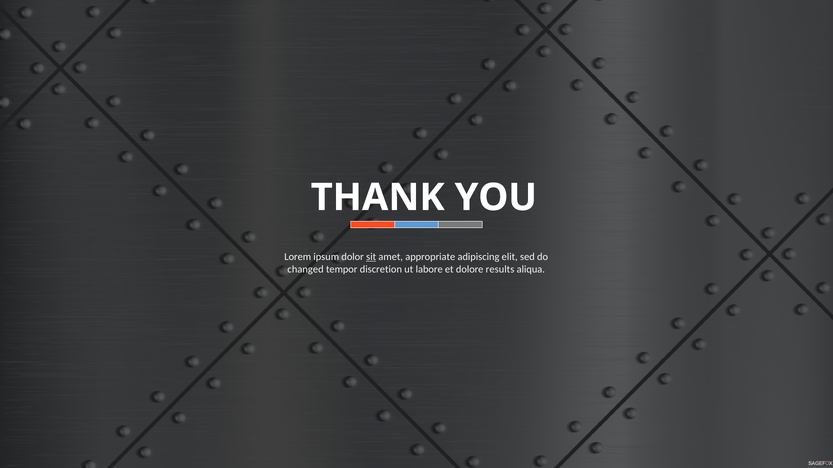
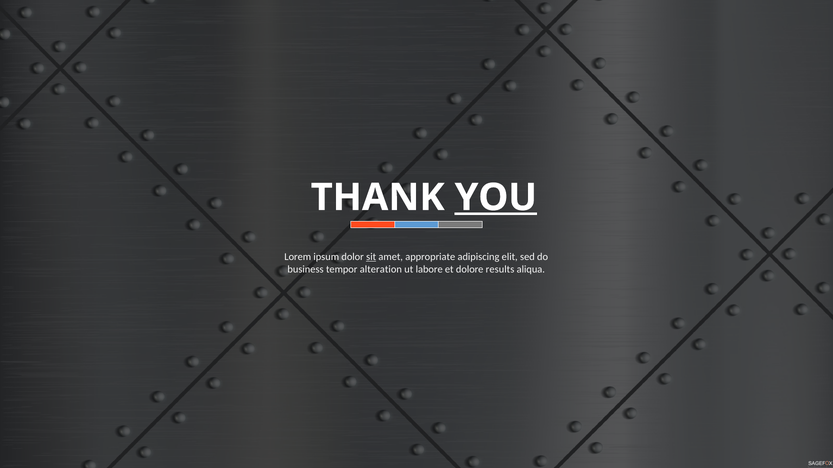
YOU underline: none -> present (496, 198)
changed: changed -> business (306, 270)
discretion: discretion -> alteration (381, 270)
